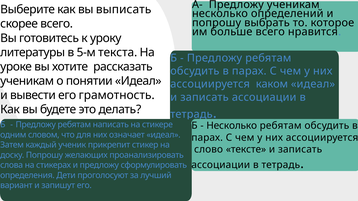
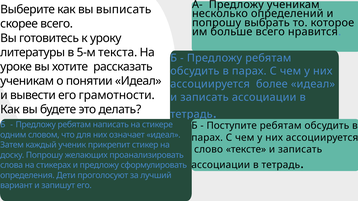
каком: каком -> более (272, 84)
грамотность: грамотность -> грамотности (117, 95)
Несколько: Несколько -> Поступите (232, 126)
